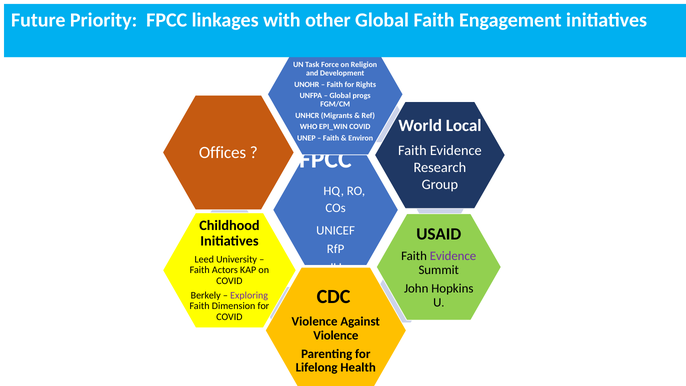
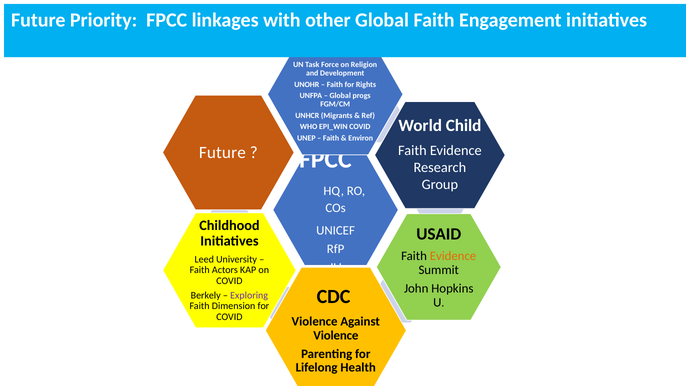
Local: Local -> Child (464, 126)
Offices: Offices -> Future (222, 152)
Evidence colour: purple -> orange (453, 256)
